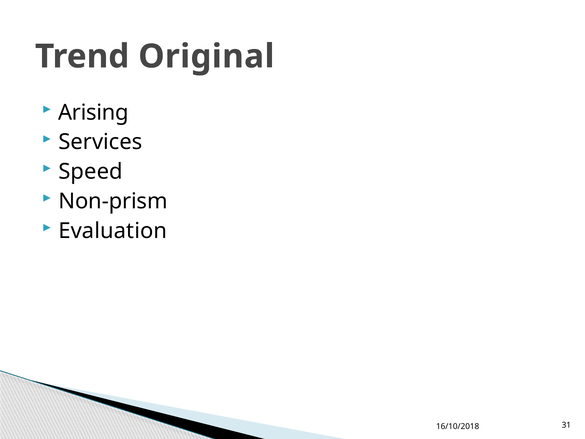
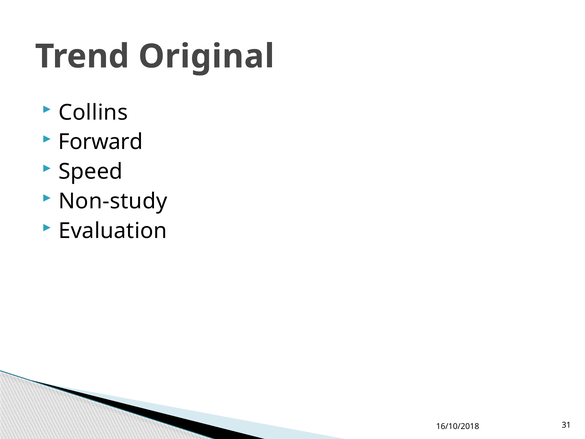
Arising: Arising -> Collins (93, 112)
Services: Services -> Forward (101, 142)
Non-prism: Non-prism -> Non-study (113, 201)
